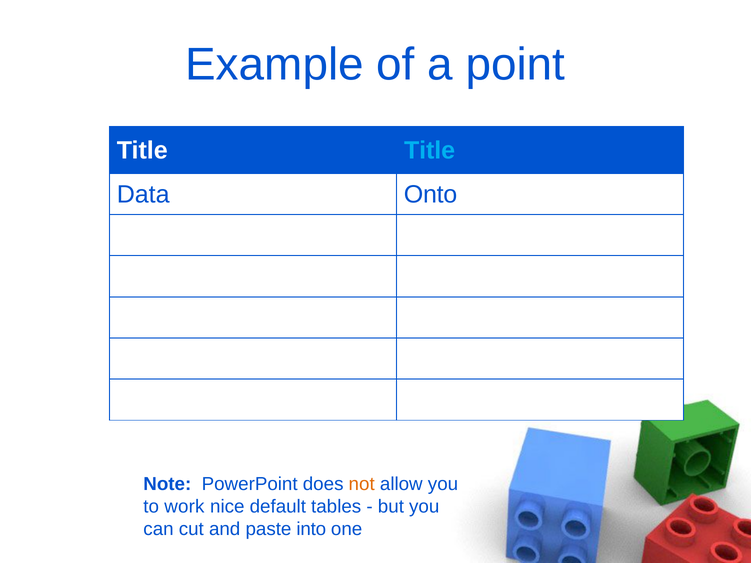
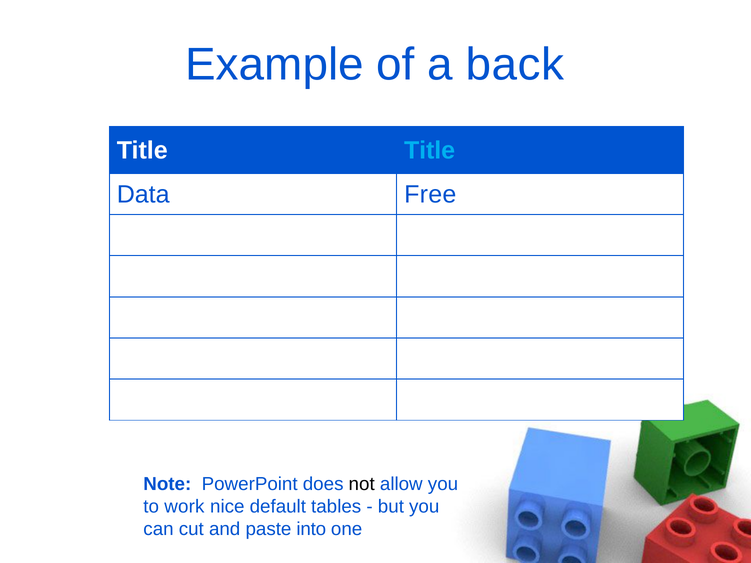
point: point -> back (515, 64)
Onto: Onto -> Free (430, 194)
not colour: orange -> black (362, 484)
